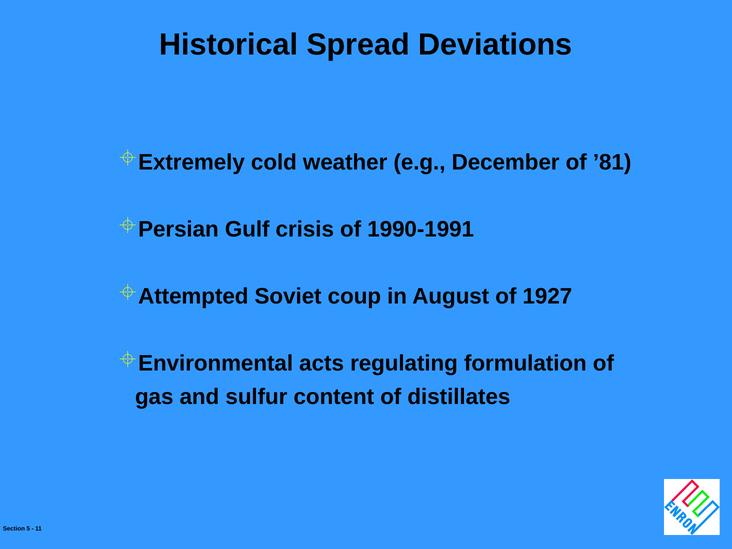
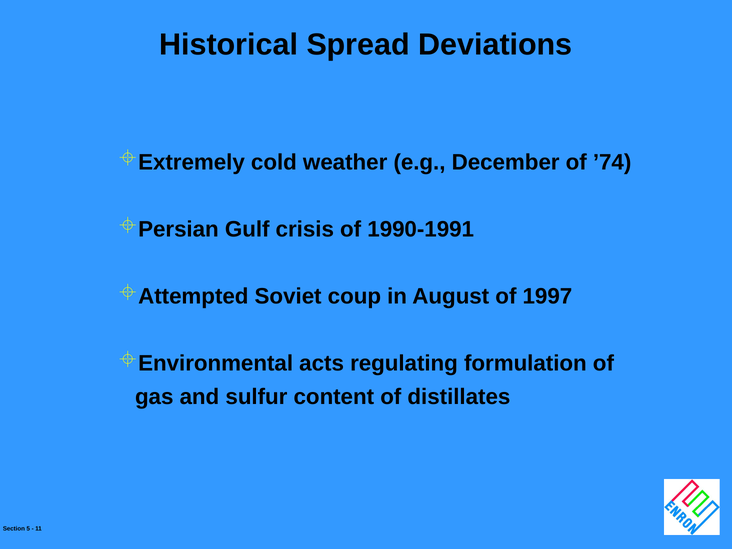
’81: ’81 -> ’74 (612, 162)
1927: 1927 -> 1997 (547, 296)
